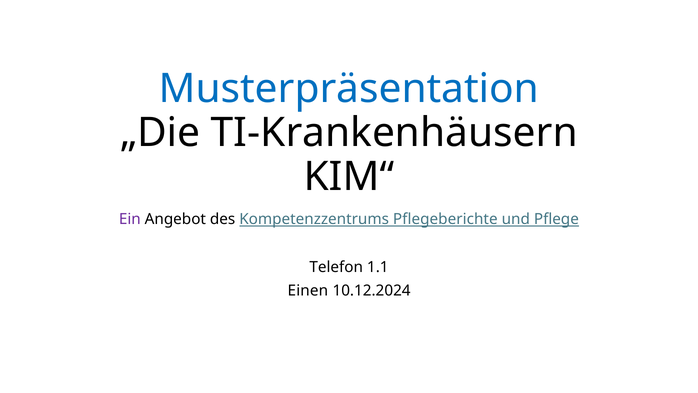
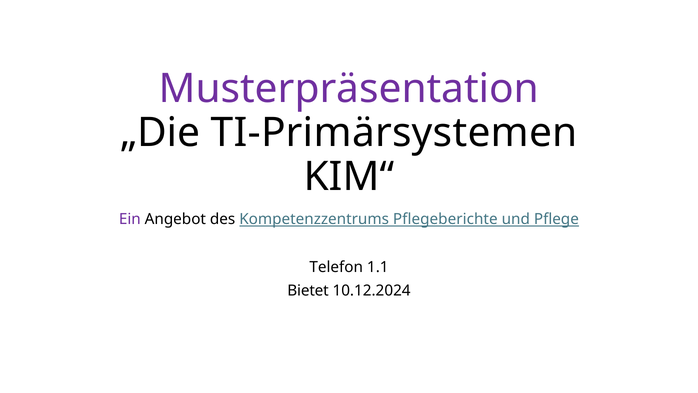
Musterpräsentation colour: blue -> purple (349, 89)
TI-Krankenhäusern: TI-Krankenhäusern -> TI-Primärsystemen (394, 133)
Einen: Einen -> Bietet (308, 290)
